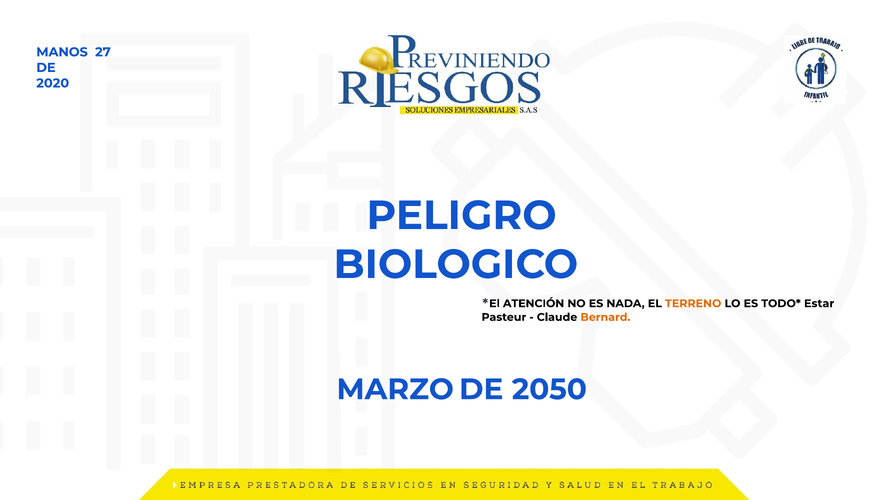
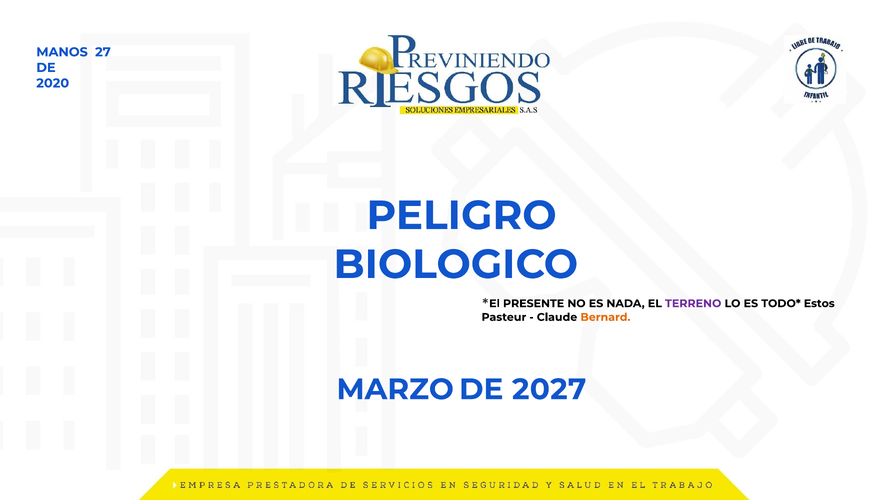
ATENCIÓN: ATENCIÓN -> PRESENTE (534, 303)
TERRENO colour: orange -> purple (693, 303)
Estar: Estar -> Estos (819, 303)
2050: 2050 -> 2027 (549, 389)
